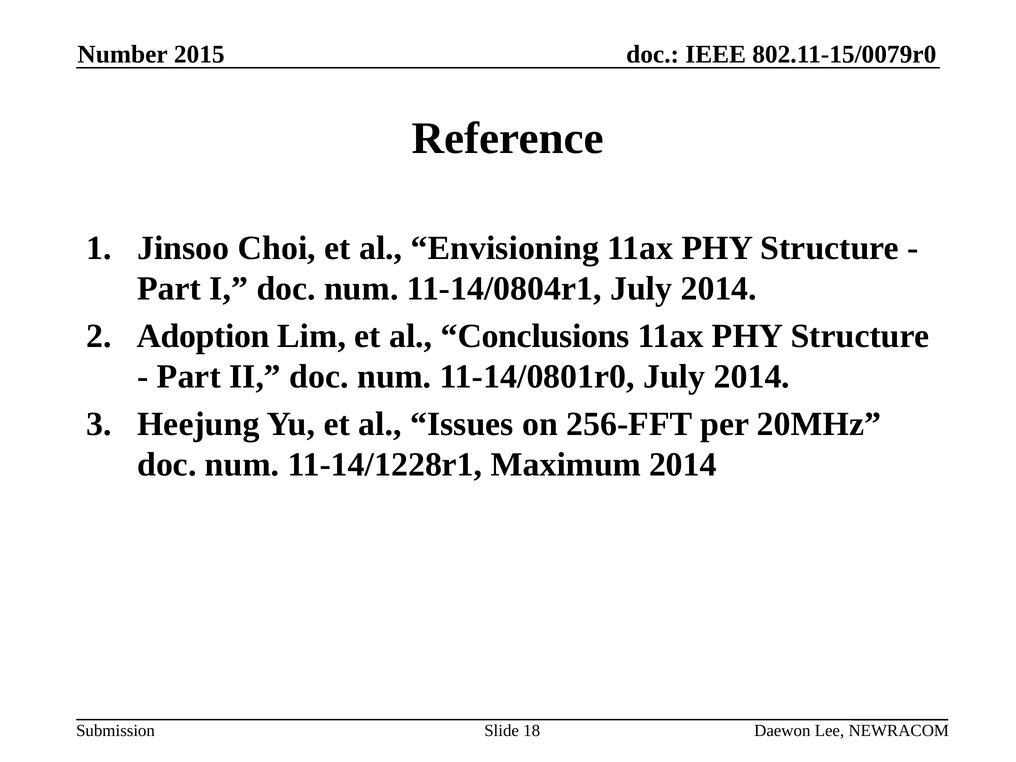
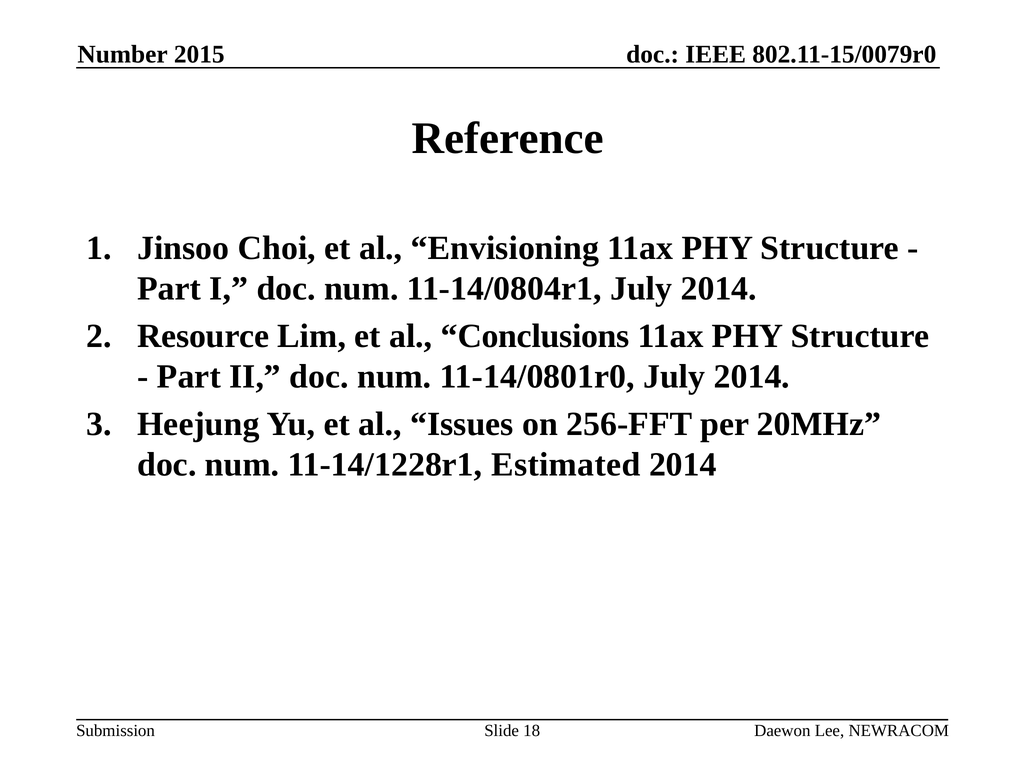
Adoption: Adoption -> Resource (203, 336)
Maximum: Maximum -> Estimated (566, 465)
